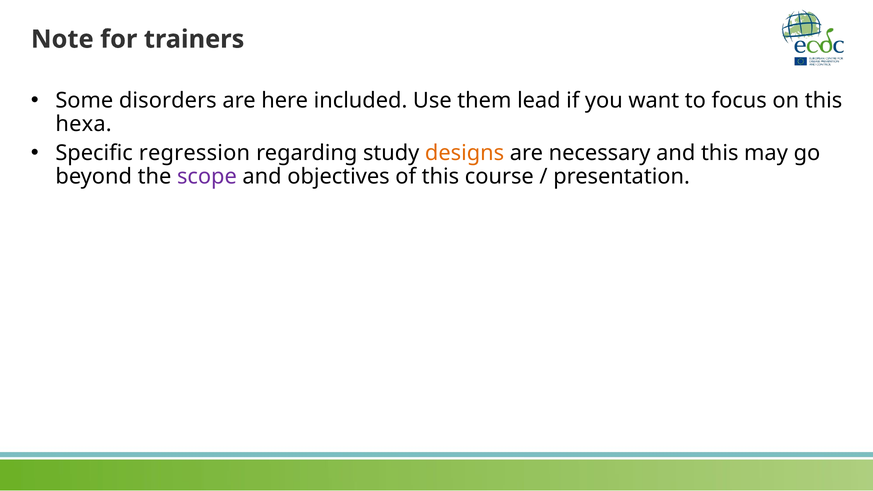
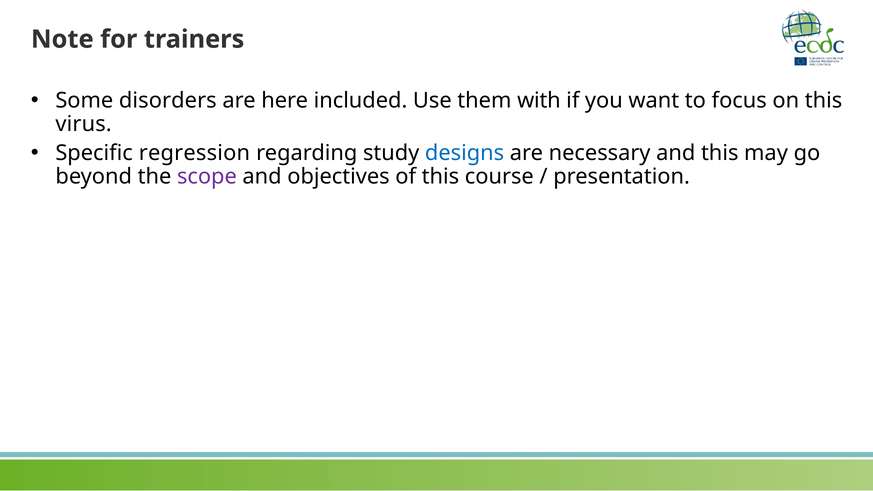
lead: lead -> with (539, 100)
hexa: hexa -> virus (84, 124)
designs colour: orange -> blue (465, 153)
